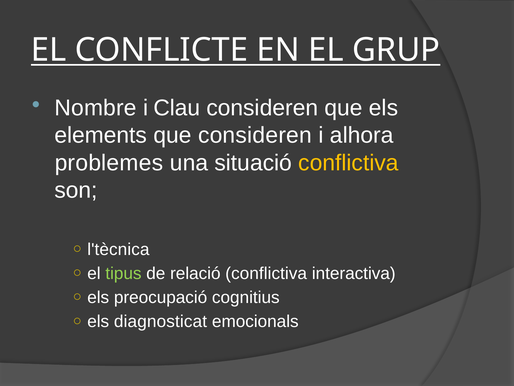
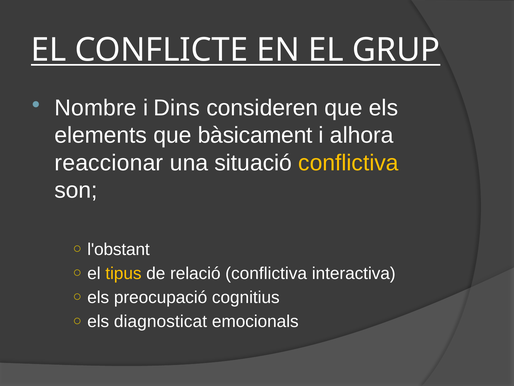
Clau: Clau -> Dins (177, 108)
que consideren: consideren -> bàsicament (255, 135)
problemes: problemes -> reaccionar (109, 163)
l'tècnica: l'tècnica -> l'obstant (118, 249)
tipus colour: light green -> yellow (123, 273)
